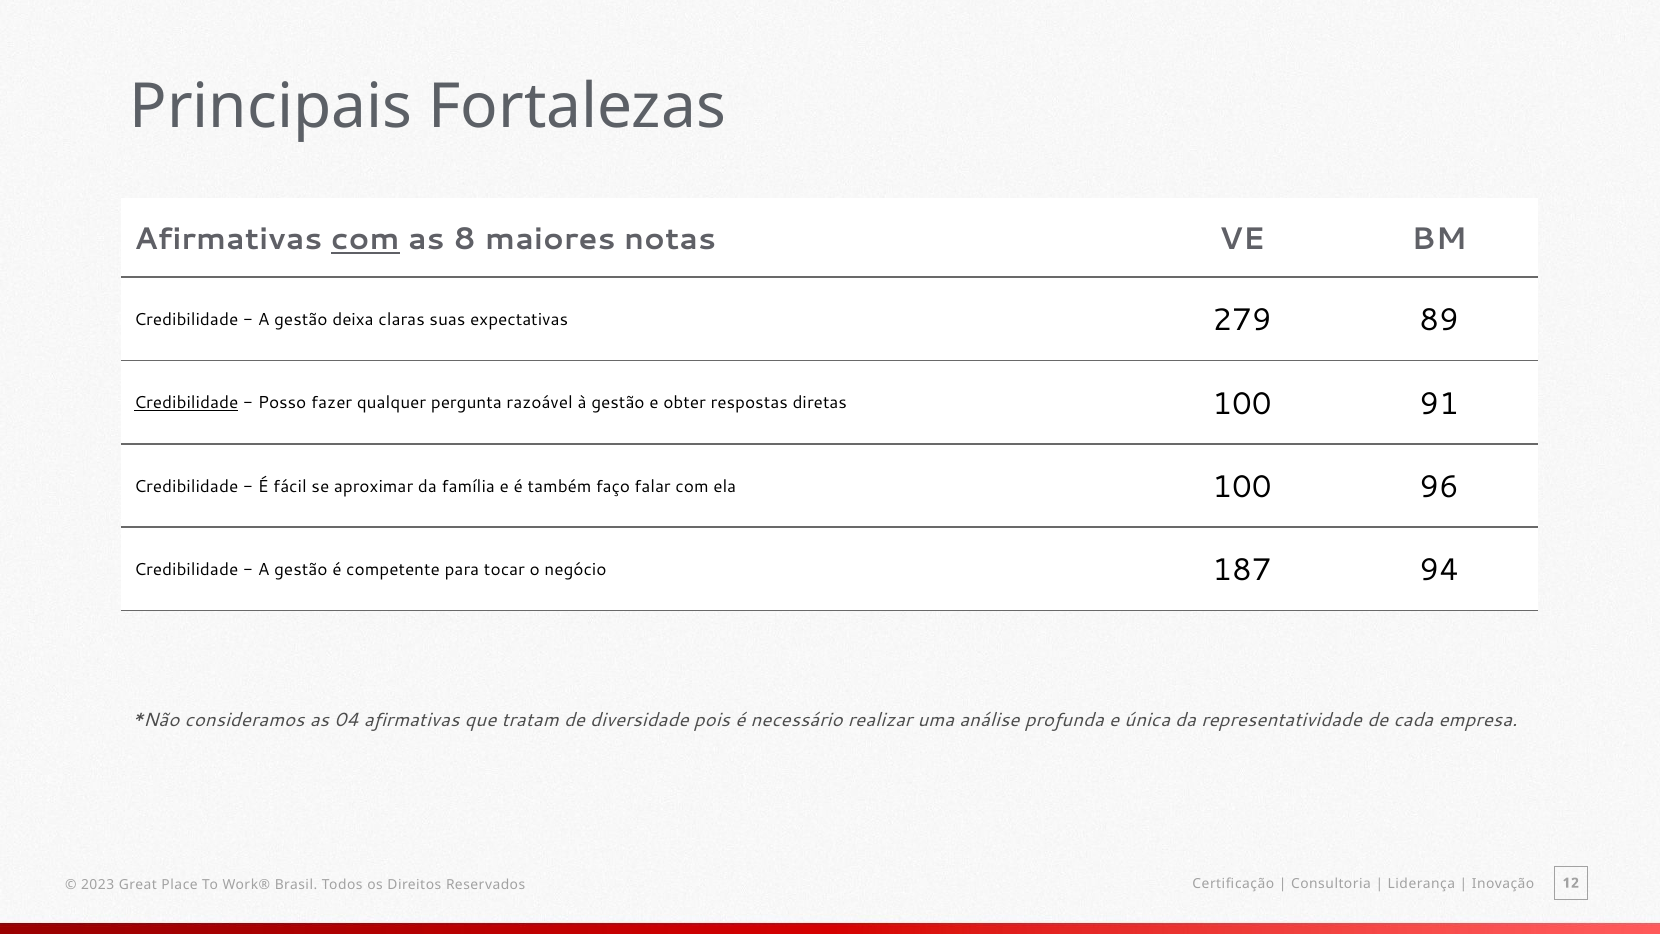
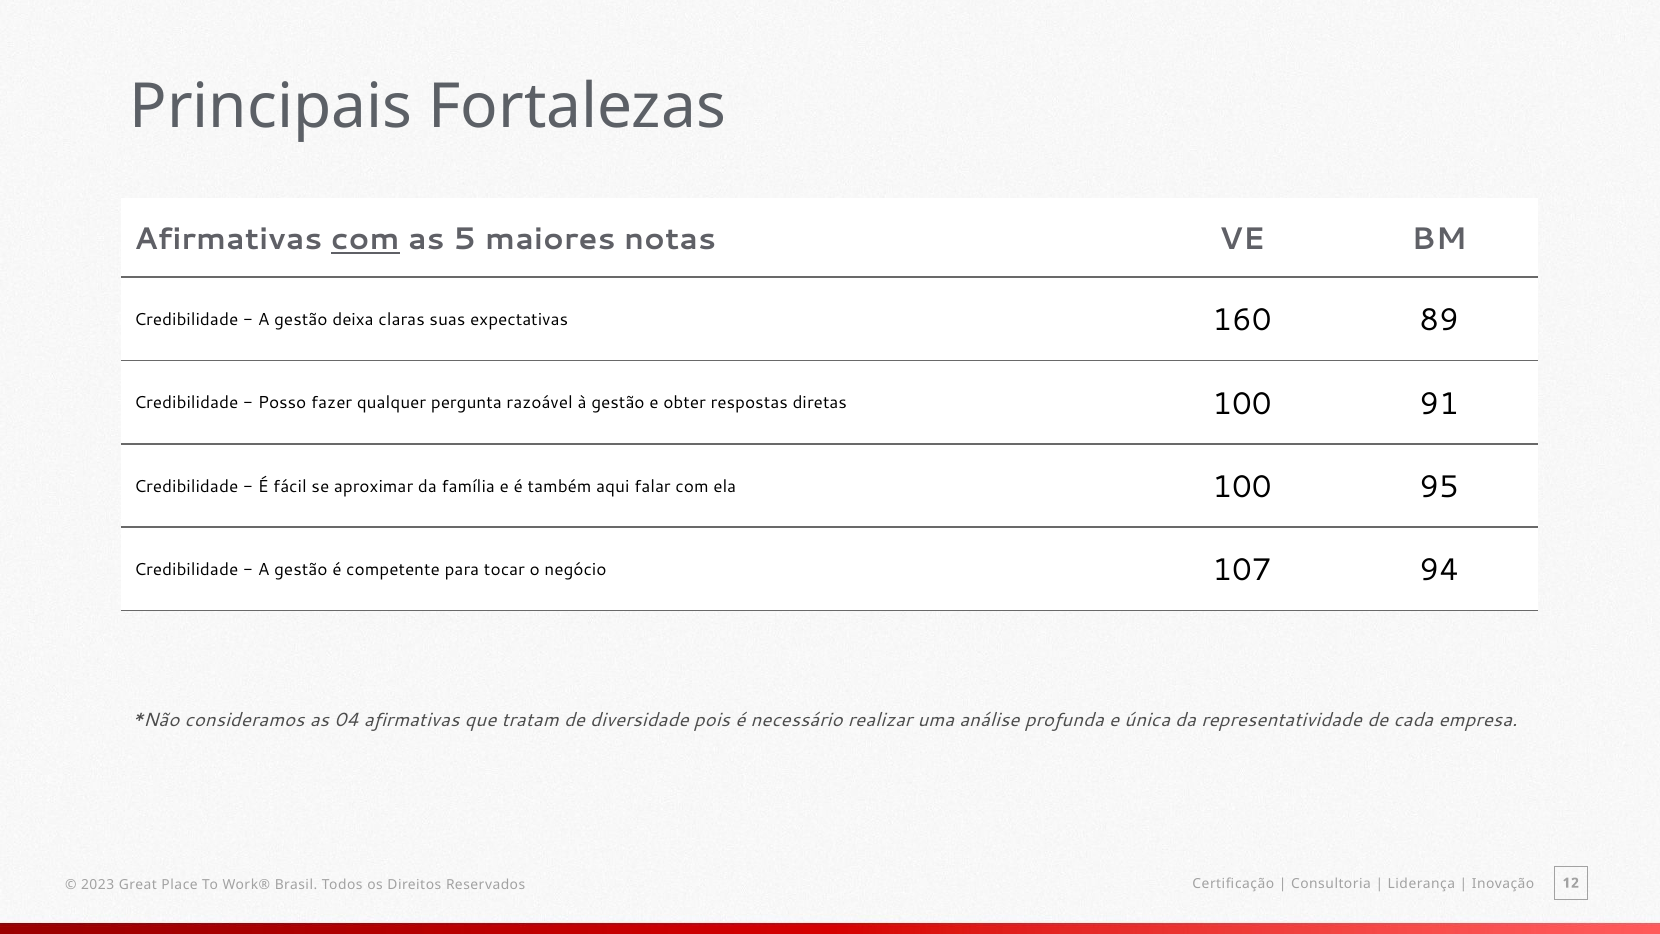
8: 8 -> 5 (465, 239)
279: 279 -> 160 (1242, 320)
Credibilidade underline: present -> none (186, 403)
faço: faço -> aqui (613, 486)
96: 96 -> 95 (1439, 487)
187: 187 -> 107 (1242, 570)
